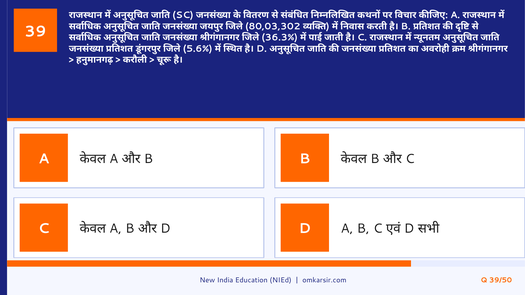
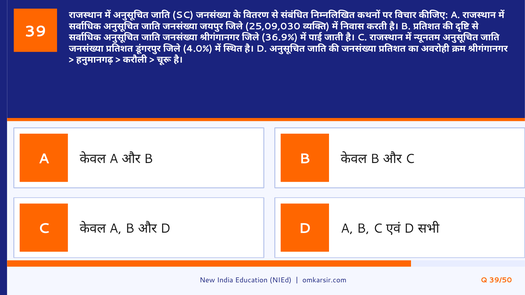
80,03,302: 80,03,302 -> 25,09,030 (273, 26)
36.3%: 36.3% -> 36.9% (280, 38)
5.6%: 5.6% -> 4.0% (198, 49)
